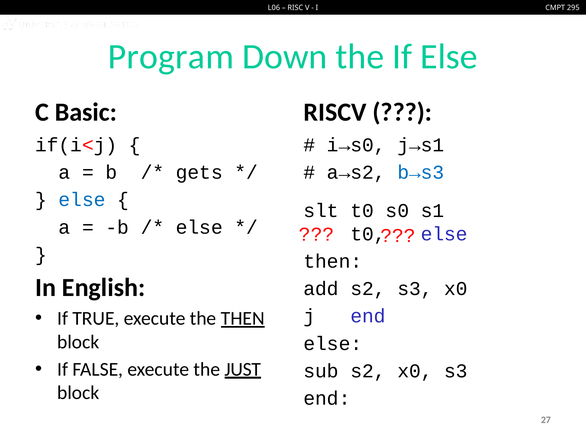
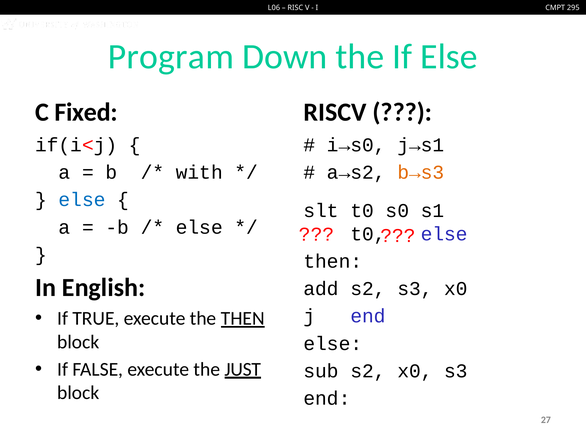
Basic: Basic -> Fixed (86, 112)
gets: gets -> with (199, 172)
b→s3 colour: blue -> orange (421, 172)
